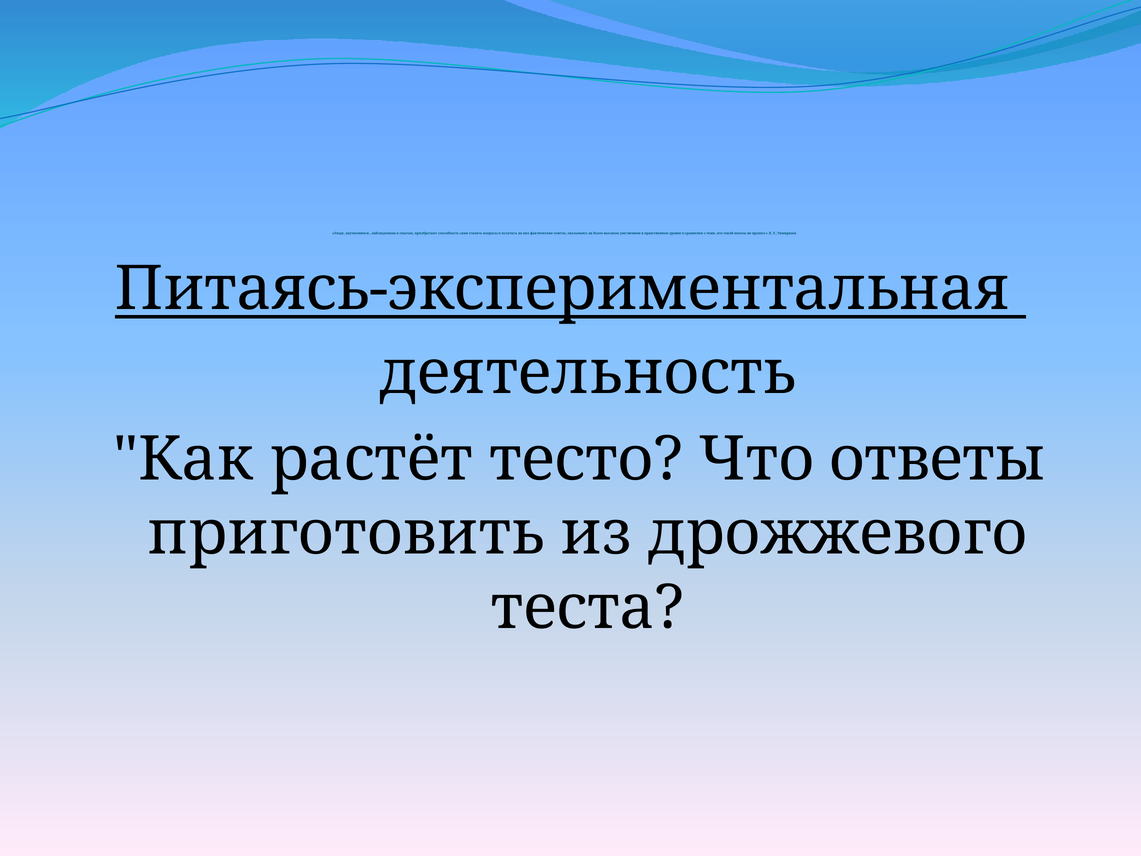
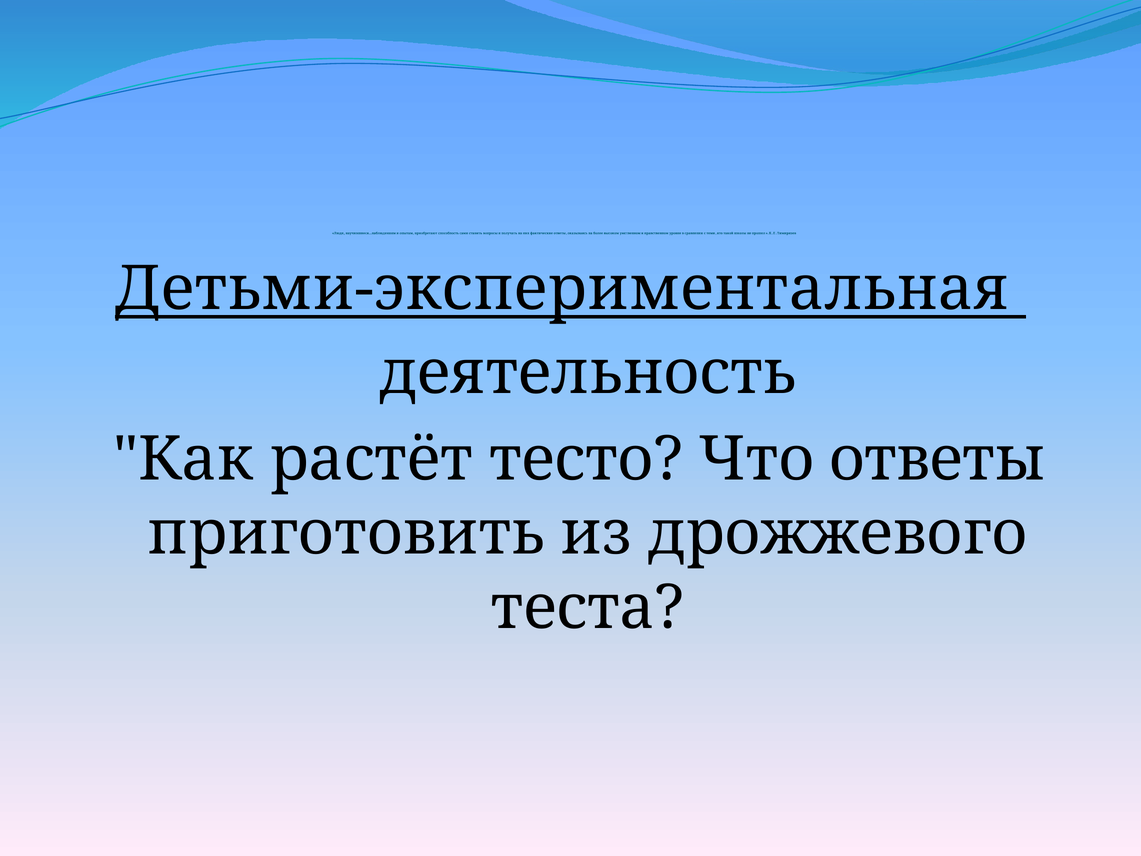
Питаясь-экспериментальная: Питаясь-экспериментальная -> Детьми-экспериментальная (562, 289)
